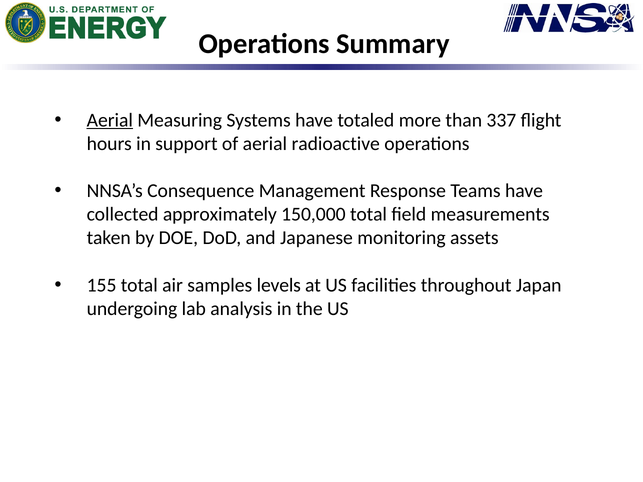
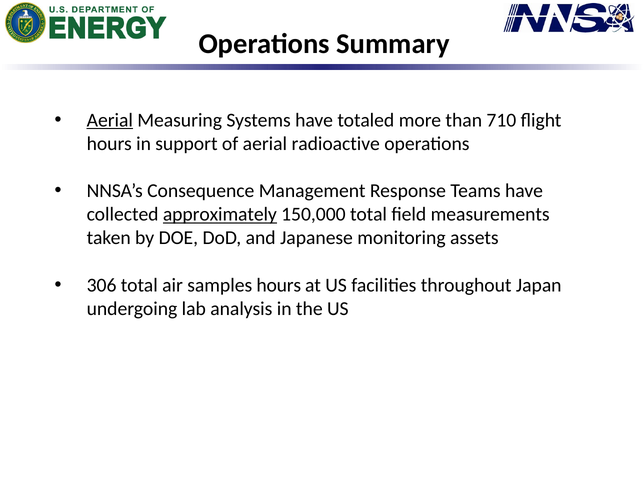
337: 337 -> 710 (501, 120)
approximately underline: none -> present (220, 215)
155: 155 -> 306 (102, 285)
samples levels: levels -> hours (279, 285)
